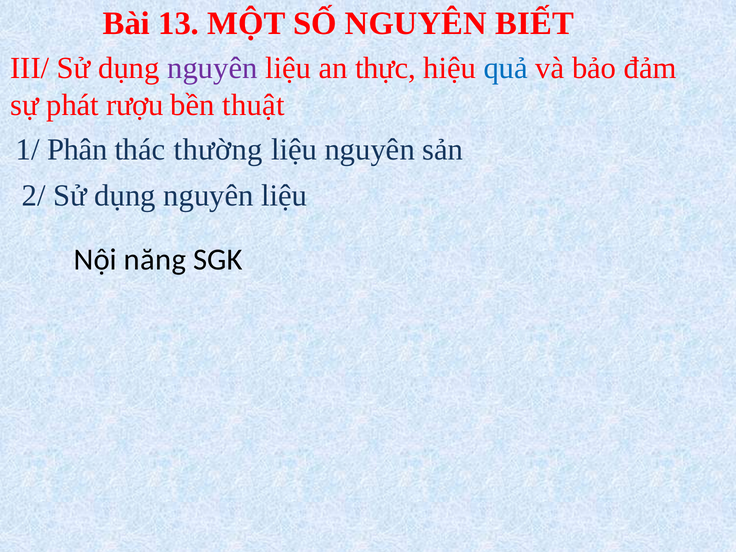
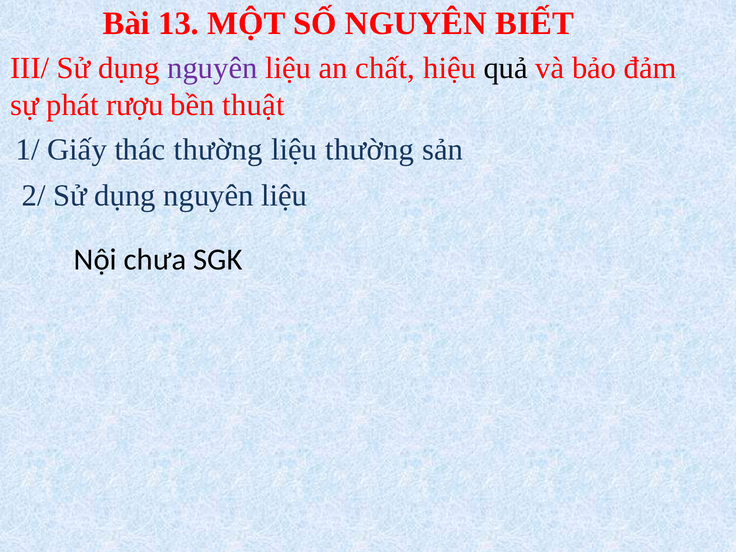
thực: thực -> chất (385, 68)
quả colour: blue -> black (506, 68)
Phân: Phân -> Giấy (77, 149)
liệu nguyên: nguyên -> thường (370, 149)
năng: năng -> chưa (155, 260)
